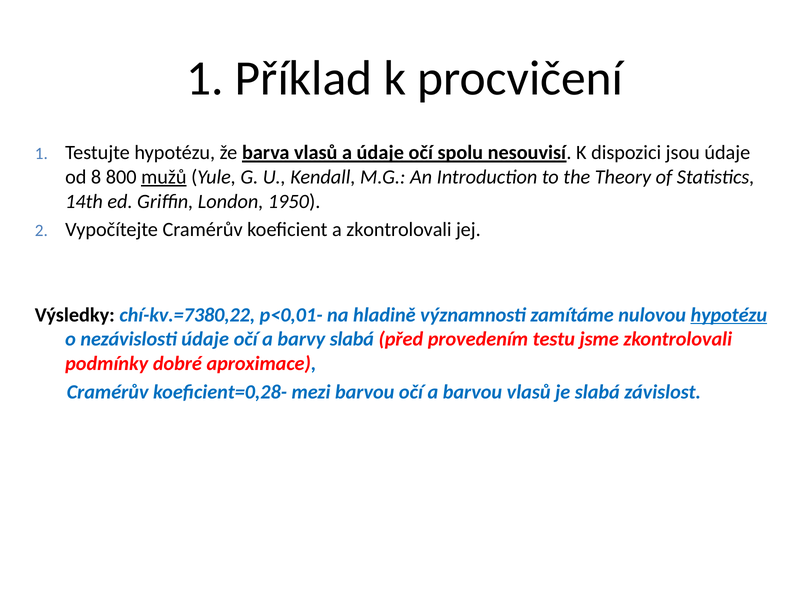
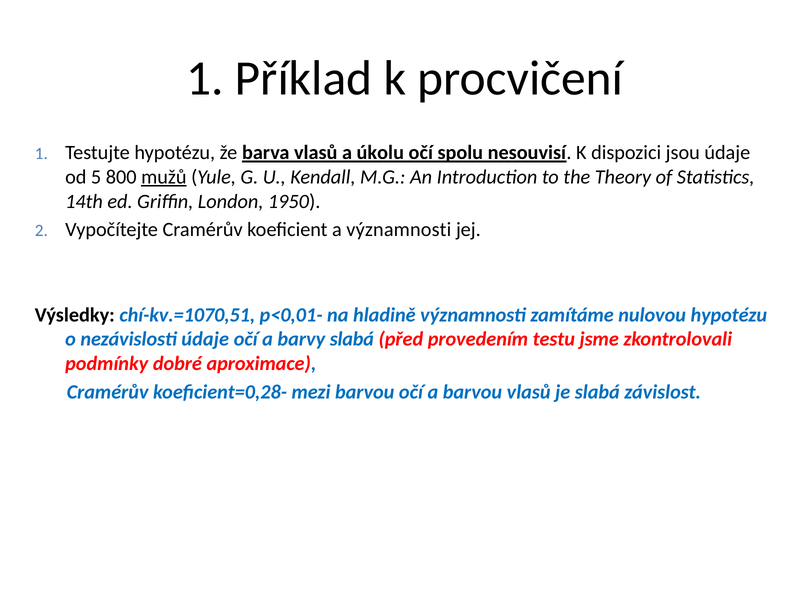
a údaje: údaje -> úkolu (380, 153)
8: 8 -> 5 (96, 177)
a zkontrolovali: zkontrolovali -> významnosti (399, 230)
chí-kv.=7380,22: chí-kv.=7380,22 -> chí-kv.=1070,51 (187, 315)
hypotézu underline: present -> none (729, 315)
